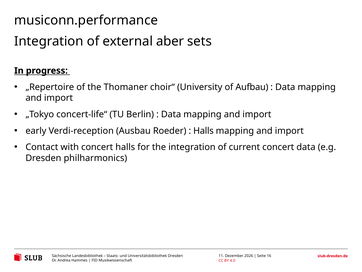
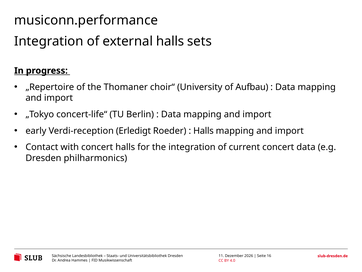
external aber: aber -> halls (170, 41)
Ausbau: Ausbau -> Erledigt (133, 131)
